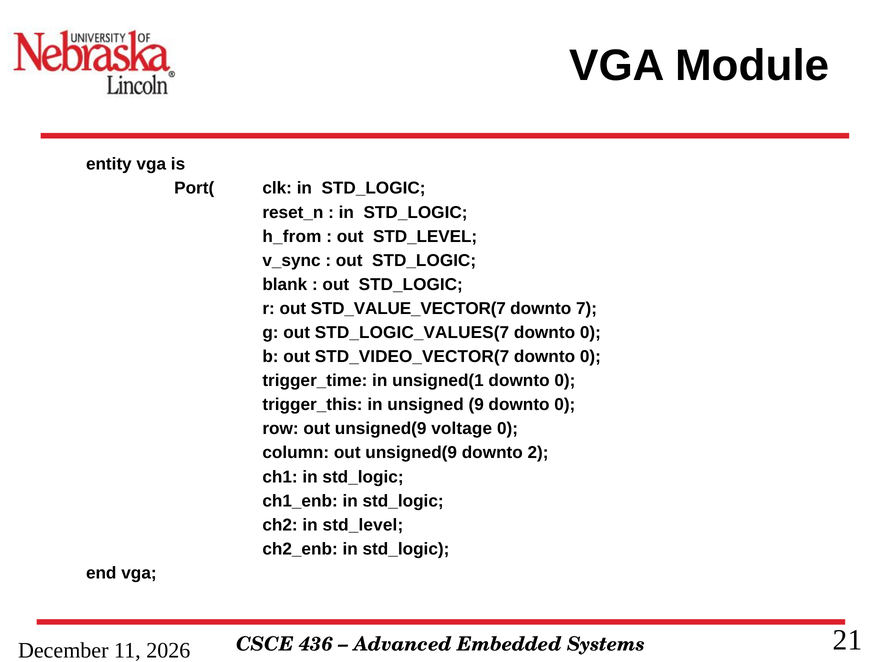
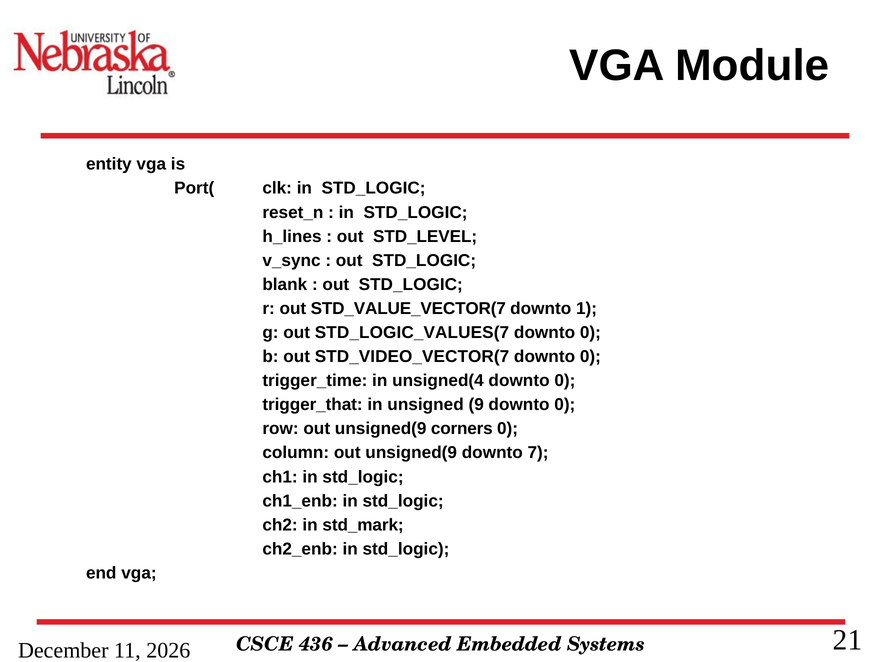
h_from: h_from -> h_lines (292, 236)
7: 7 -> 1 (587, 308)
unsigned(1: unsigned(1 -> unsigned(4 (438, 380)
trigger_this: trigger_this -> trigger_that (313, 404)
voltage: voltage -> corners (462, 428)
2: 2 -> 7 (538, 452)
in std_level: std_level -> std_mark (363, 525)
